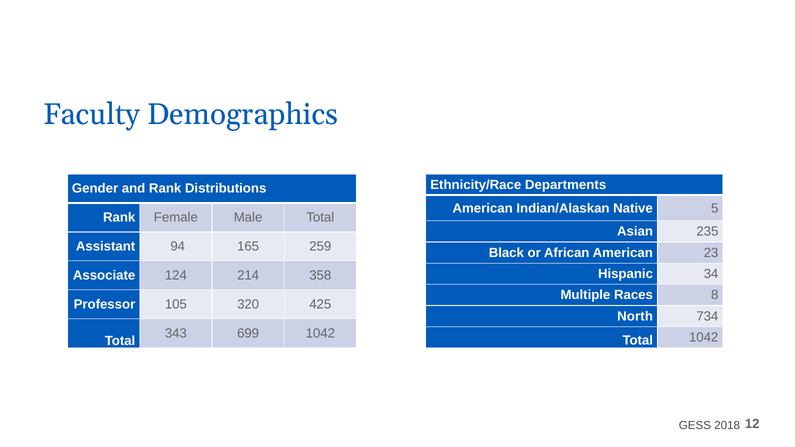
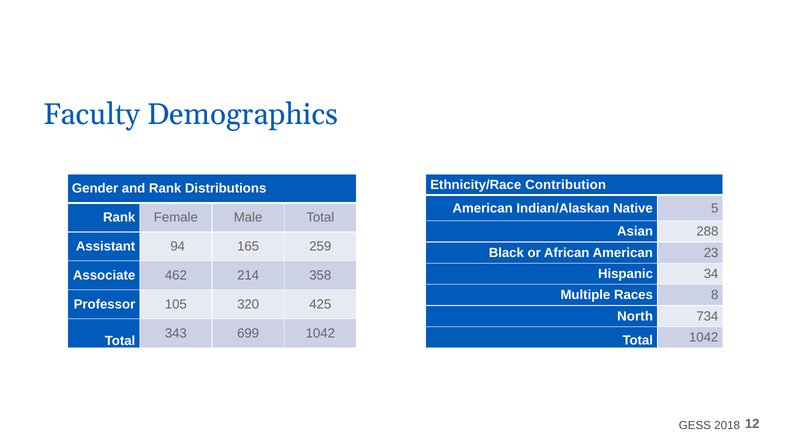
Departments: Departments -> Contribution (566, 185)
235: 235 -> 288 (707, 232)
124: 124 -> 462 (176, 276)
